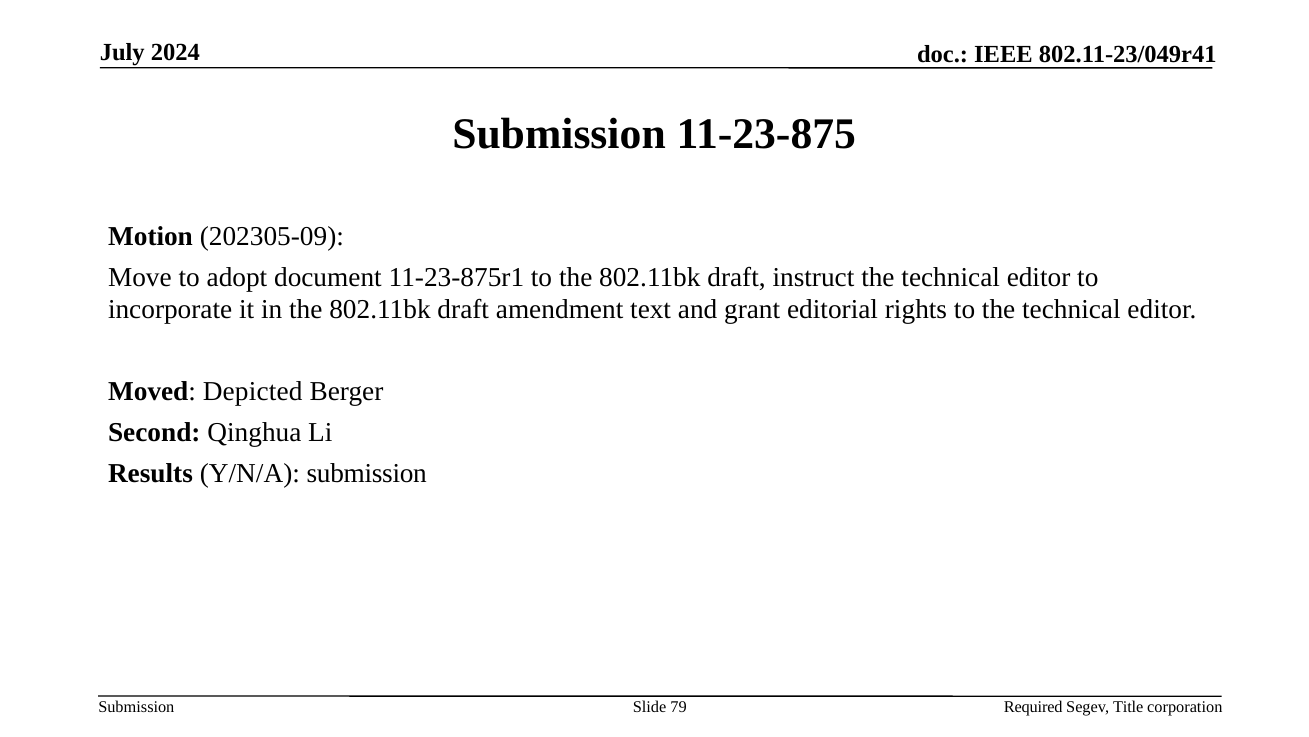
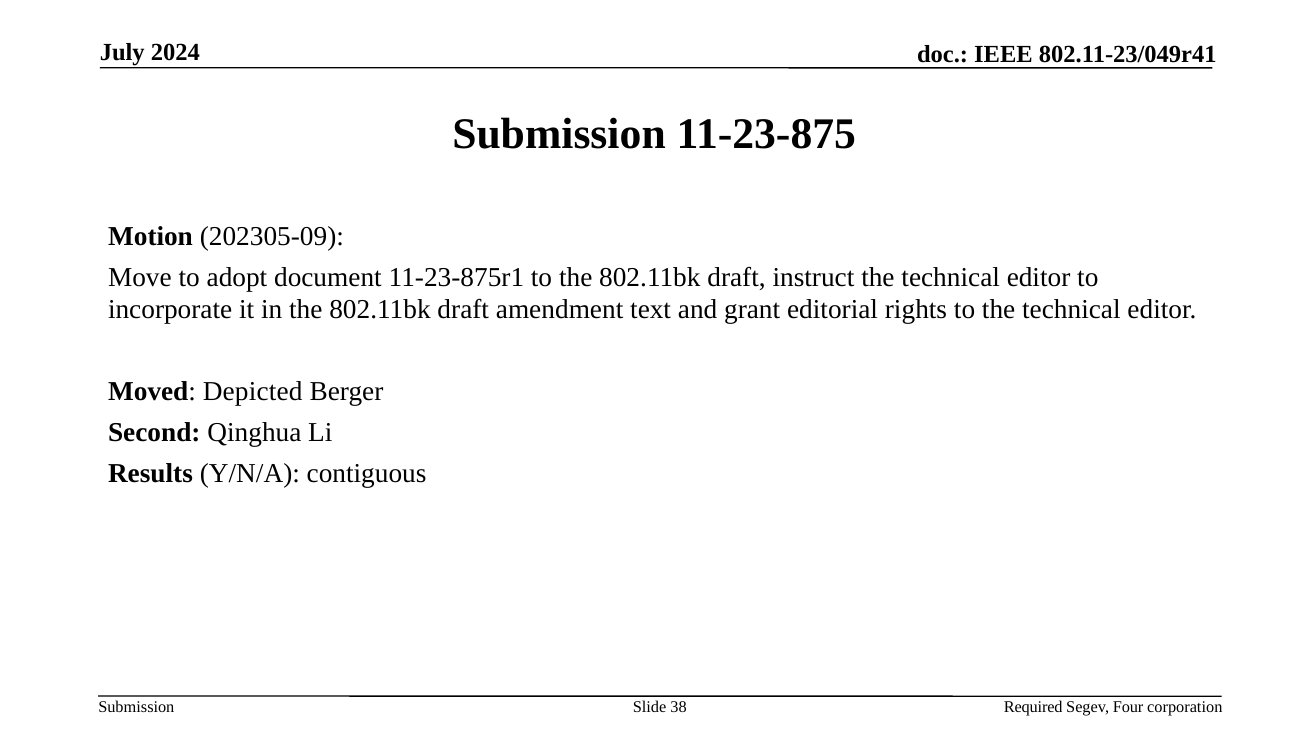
Y/N/A submission: submission -> contiguous (367, 473)
79: 79 -> 38 (679, 706)
Title: Title -> Four (1128, 706)
